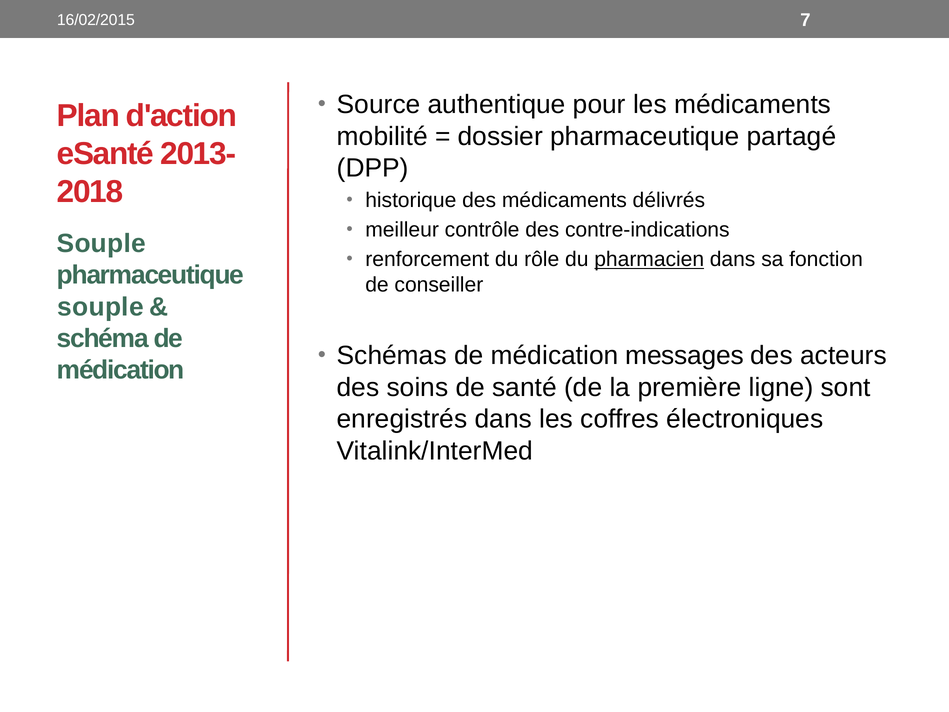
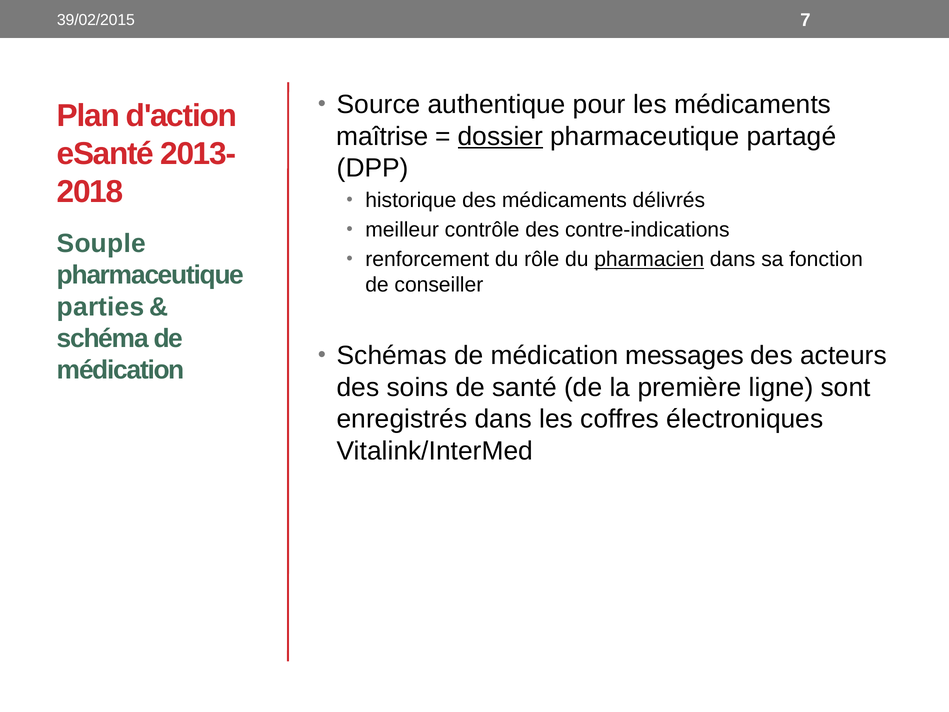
16/02/2015: 16/02/2015 -> 39/02/2015 (96, 20)
mobilité: mobilité -> maîtrise (382, 136)
dossier underline: none -> present (500, 136)
souple: souple -> parties (101, 307)
